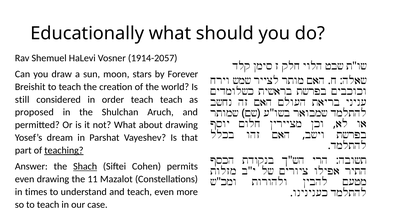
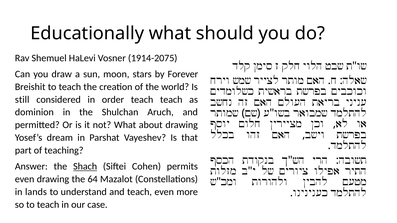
1914-2057: 1914-2057 -> 1914-2075 (153, 58)
proposed: proposed -> dominion (34, 112)
teaching underline: present -> none (64, 151)
11: 11 -> 64 (93, 179)
times: times -> lands (36, 192)
